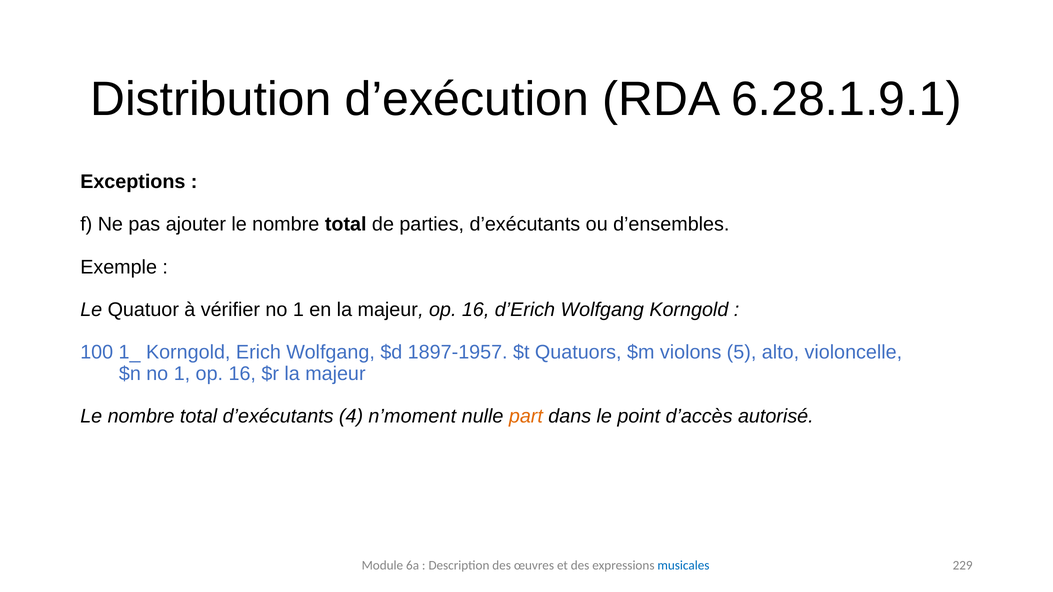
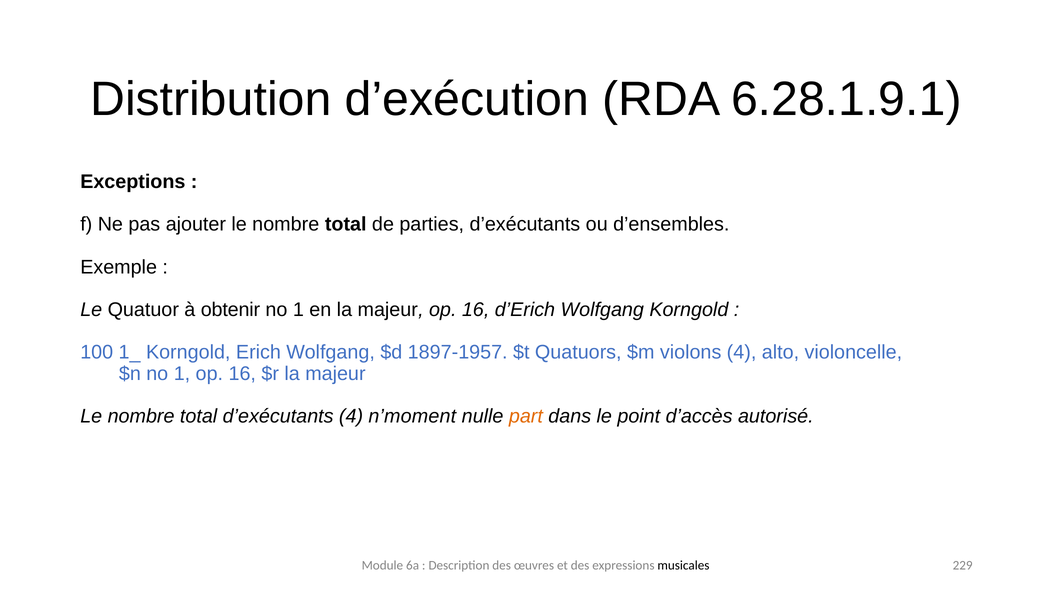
vérifier: vérifier -> obtenir (230, 310)
violons 5: 5 -> 4 (742, 352)
musicales colour: blue -> black (683, 566)
